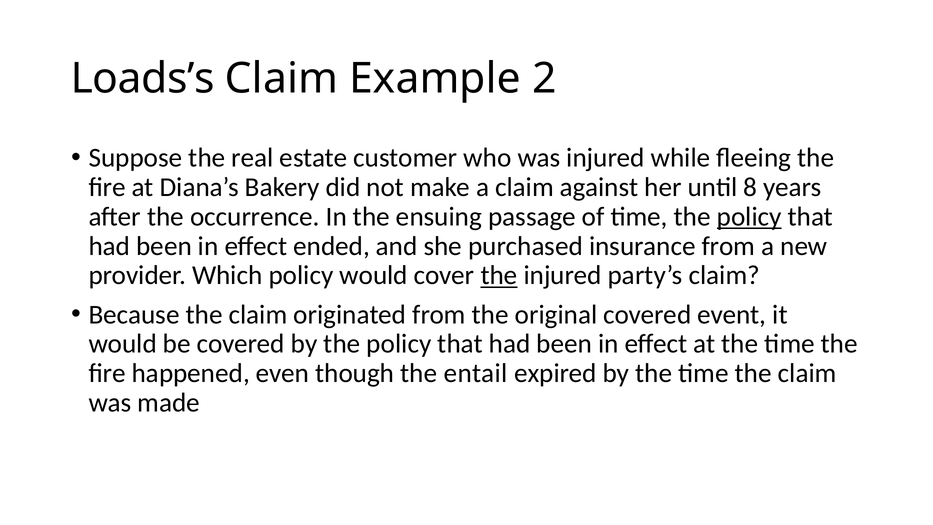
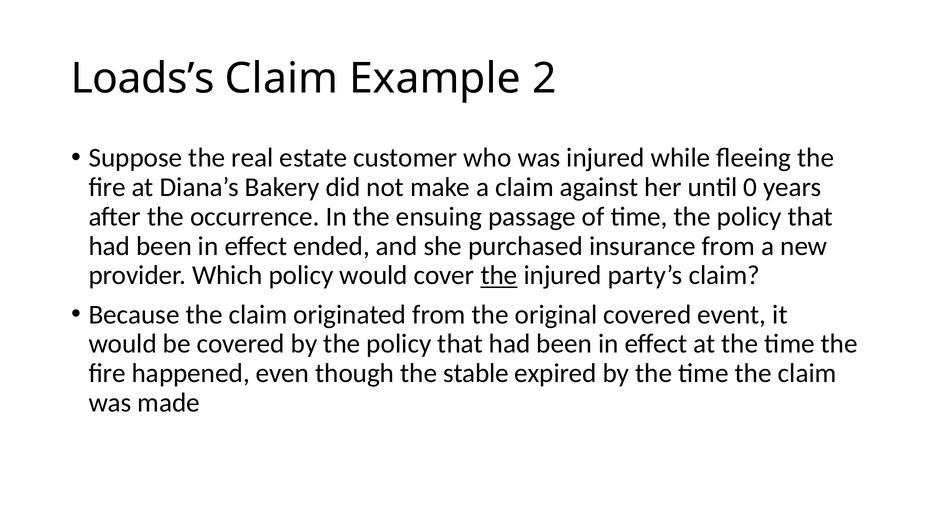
8: 8 -> 0 (750, 187)
policy underline: present -> none (749, 217)
entail: entail -> stable (476, 373)
